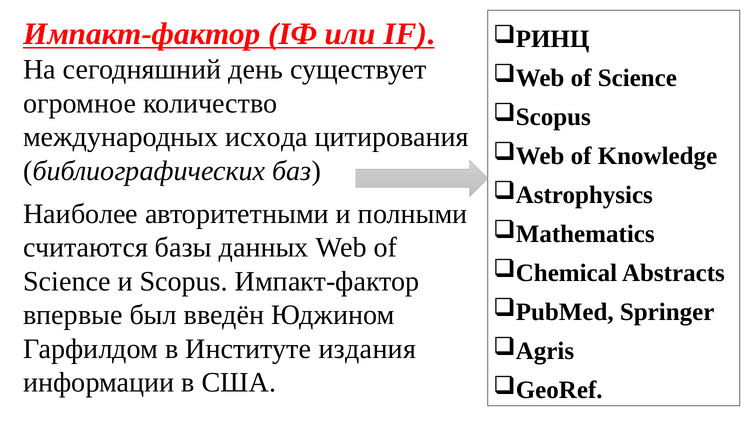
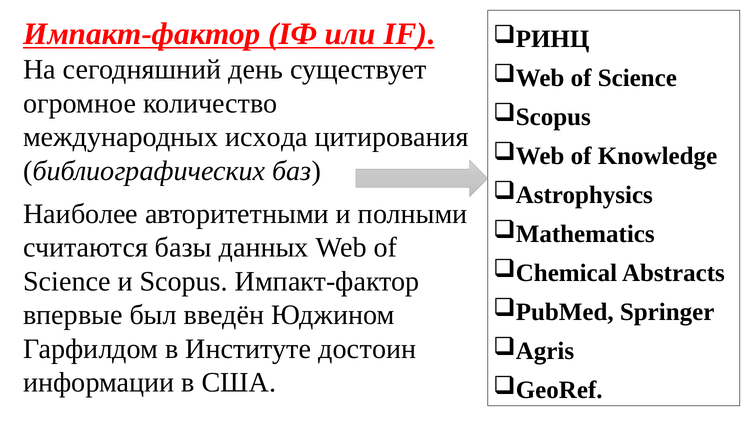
издания: издания -> достоин (367, 349)
